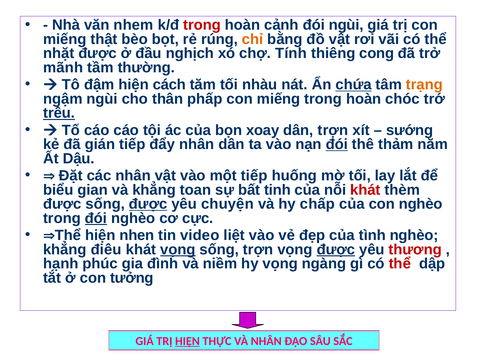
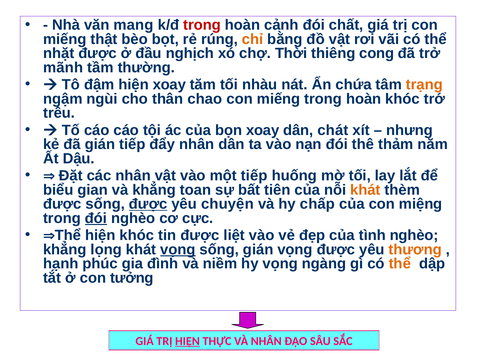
nhem: nhem -> mang (134, 25)
đói ngùi: ngùi -> chất (346, 25)
Tính: Tính -> Thời (291, 53)
hiện cách: cách -> xoay (169, 85)
chứa underline: present -> none (354, 85)
phấp: phấp -> chao (205, 99)
hoàn chóc: chóc -> khóc (403, 99)
trêu underline: present -> none (59, 113)
dân trợn: trợn -> chát (333, 130)
sướng: sướng -> nhưng (410, 130)
đói underline: present -> none (337, 144)
tinh: tinh -> tiên (277, 190)
khát colour: red -> orange (365, 190)
con nghèo: nghèo -> miệng (421, 204)
hiện nhen: nhen -> khóc (137, 235)
tin video: video -> được (200, 235)
điêu: điêu -> lọng (106, 249)
sống trợn: trợn -> gián (258, 249)
được underline: present -> none (336, 249)
thương colour: red -> orange (415, 249)
thể colour: red -> orange (400, 264)
